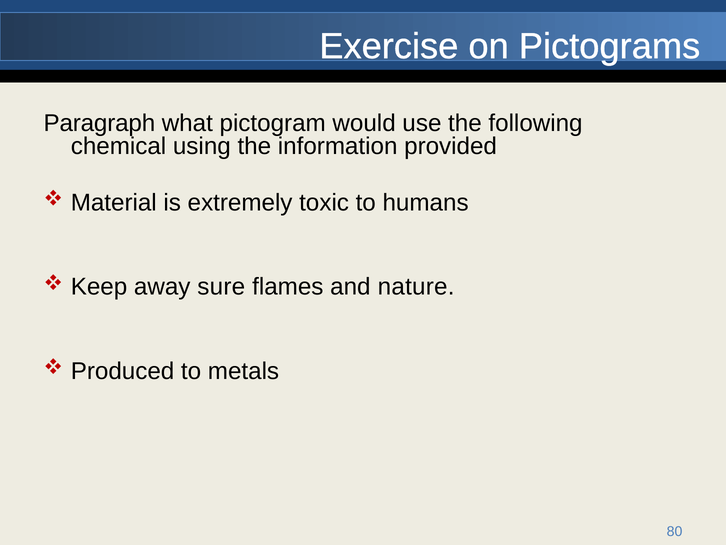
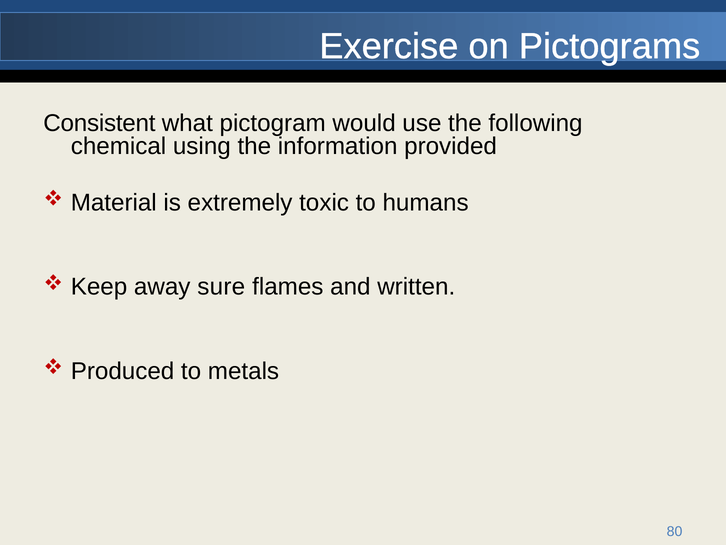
Paragraph: Paragraph -> Consistent (99, 123)
nature: nature -> written (416, 287)
